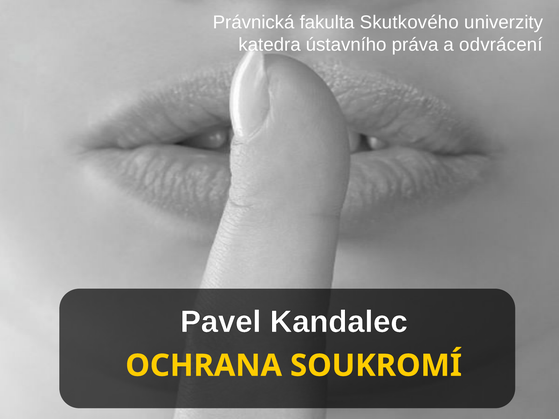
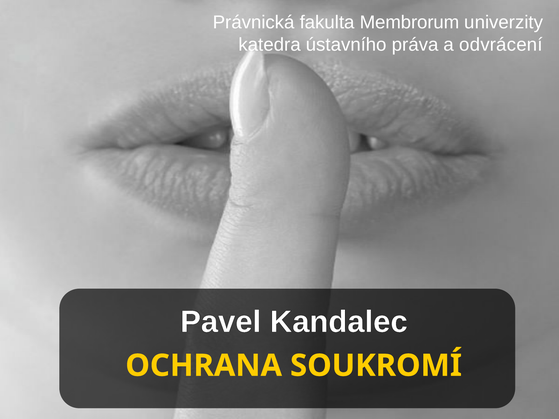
Skutkového: Skutkového -> Membrorum (410, 22)
